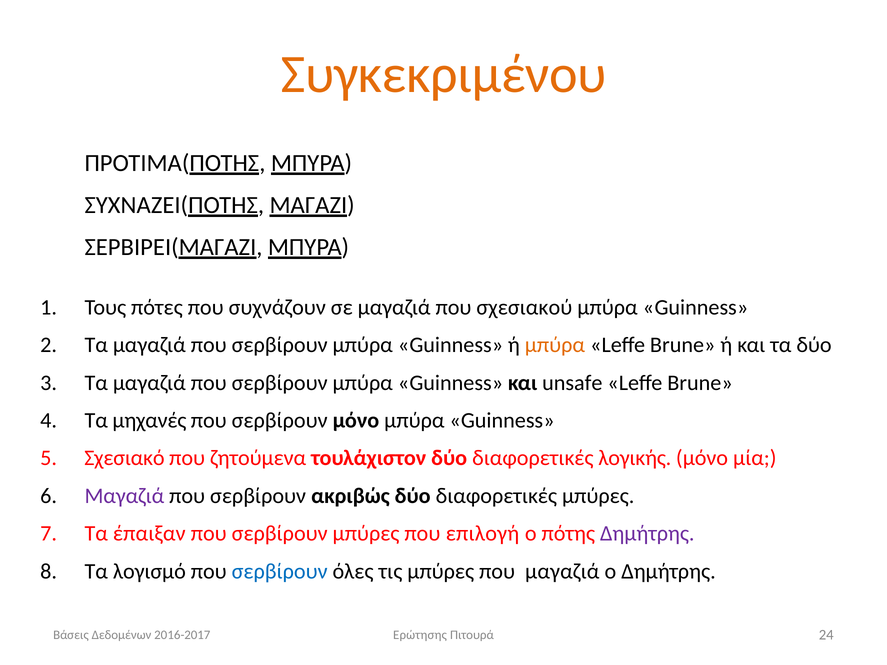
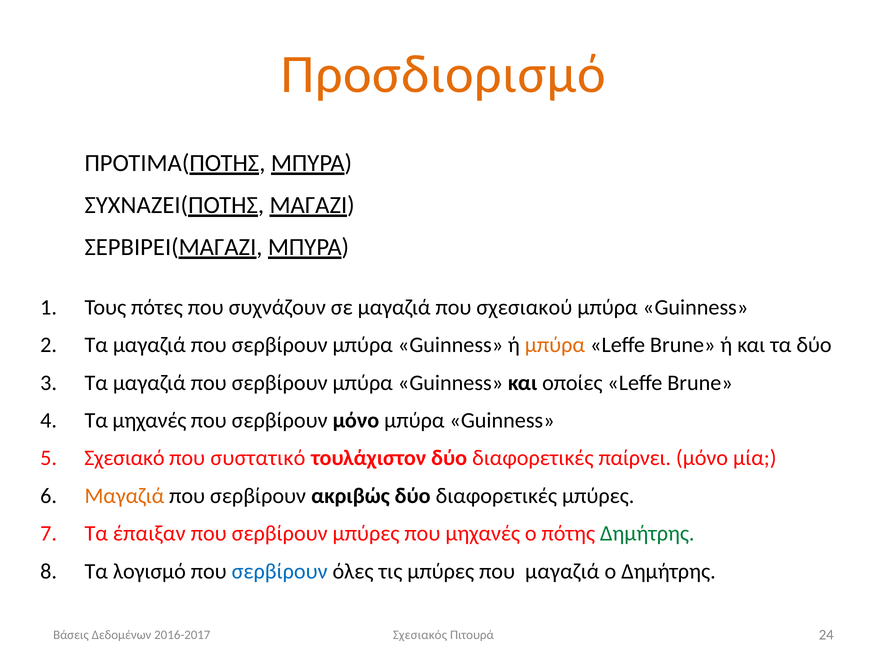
Συγκεκριμένου: Συγκεκριμένου -> Προσδιορισμό (443, 75)
unsafe: unsafe -> οποίες (572, 383)
ζητούμενα: ζητούμενα -> συστατικό (258, 458)
λογικής: λογικής -> παίρνει (635, 458)
Μαγαζιά colour: purple -> orange (124, 496)
που επιλογή: επιλογή -> μηχανές (483, 534)
Δημήτρης colour: purple -> green (647, 534)
Ερώτησης: Ερώτησης -> Σχεσιακός (420, 635)
